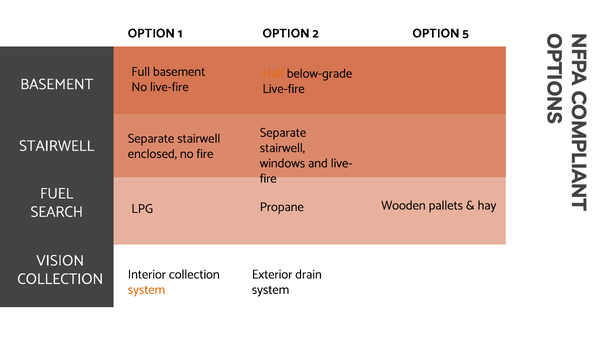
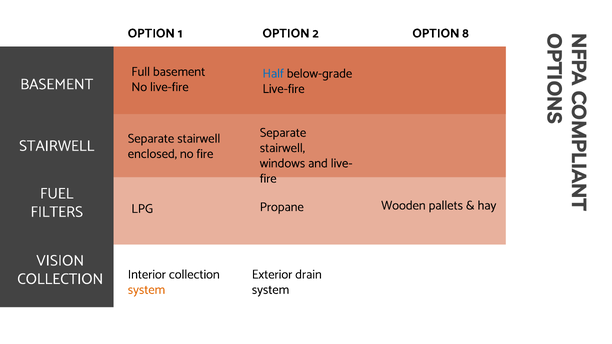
5: 5 -> 8 (465, 33)
Half colour: orange -> blue (273, 73)
SEARCH: SEARCH -> FILTERS (57, 212)
